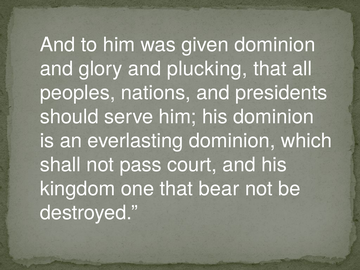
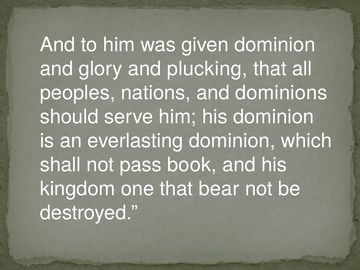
presidents: presidents -> dominions (281, 93)
court: court -> book (192, 165)
